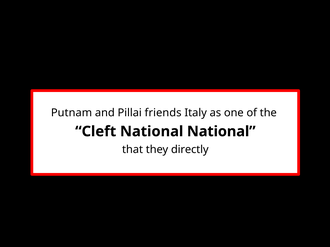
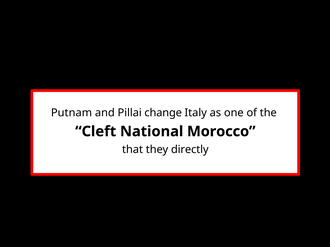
friends: friends -> change (163, 113)
National National: National -> Morocco (221, 132)
